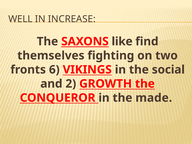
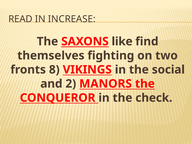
WELL: WELL -> READ (20, 19)
6: 6 -> 8 (54, 70)
GROWTH: GROWTH -> MANORS (106, 84)
made: made -> check (154, 98)
